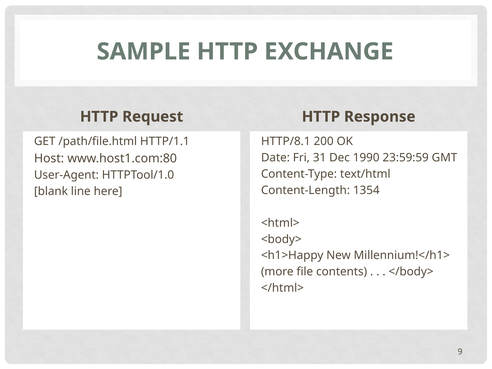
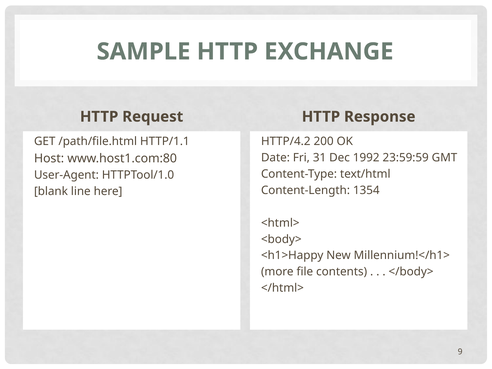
HTTP/8.1: HTTP/8.1 -> HTTP/4.2 (286, 141)
1990: 1990 -> 1992 (366, 158)
